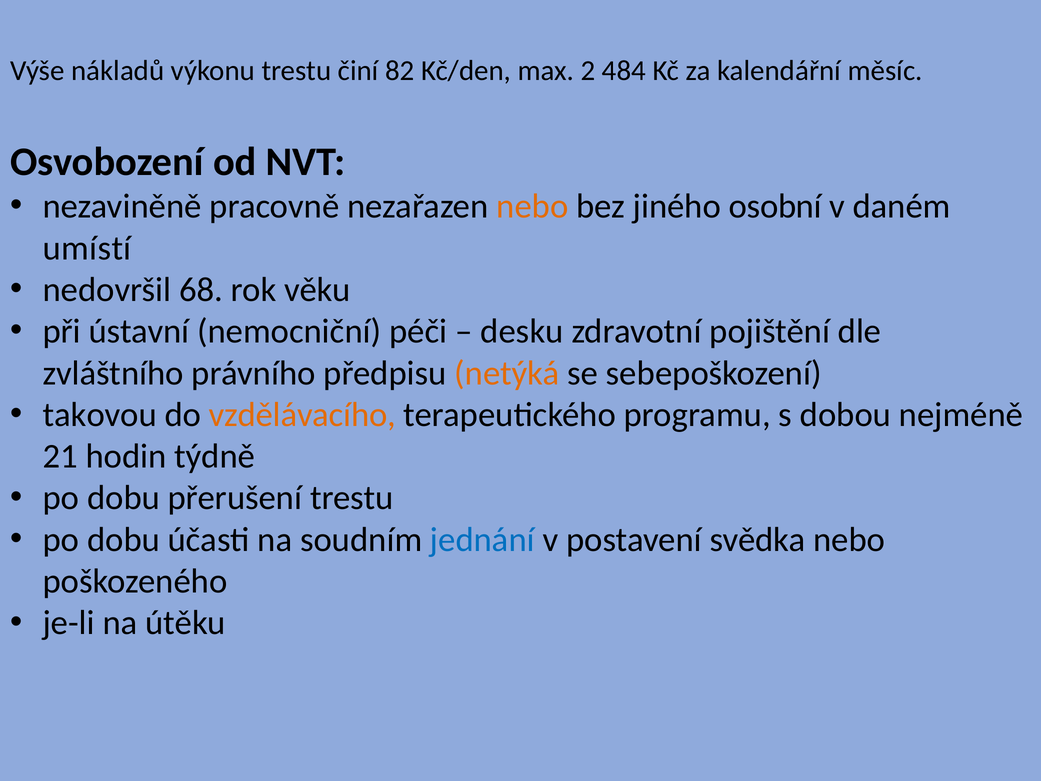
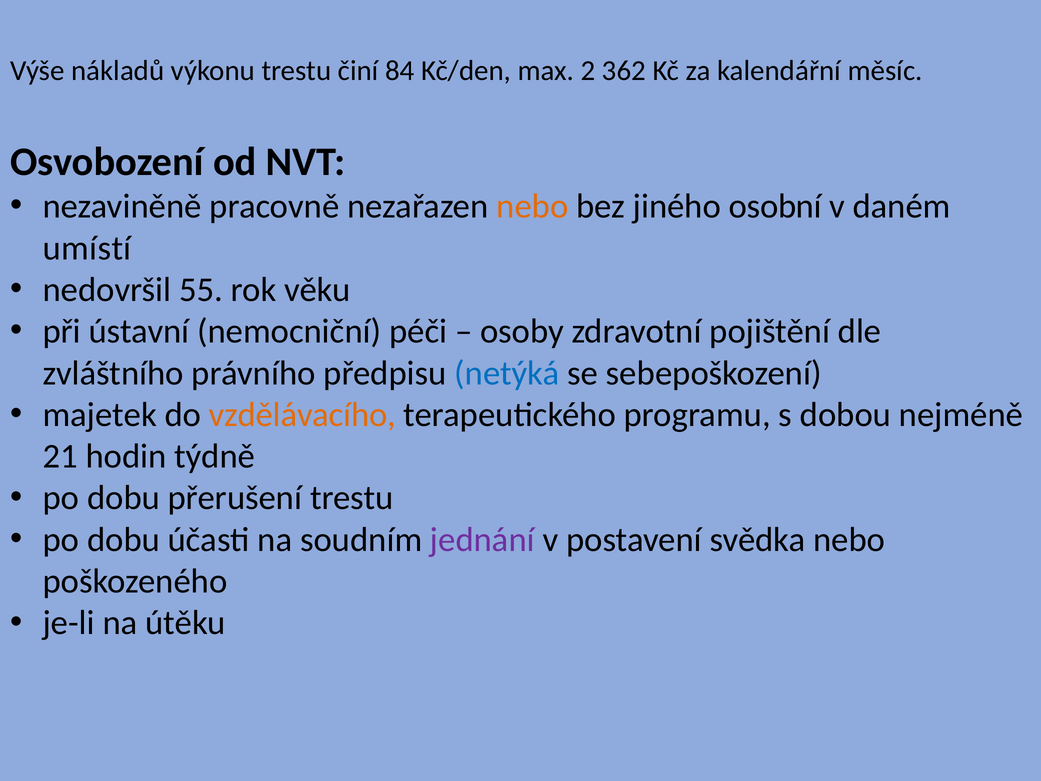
82: 82 -> 84 (400, 71)
484: 484 -> 362 (624, 71)
68: 68 -> 55 (201, 290)
desku: desku -> osoby (522, 331)
netýká colour: orange -> blue (507, 373)
takovou: takovou -> majetek (100, 415)
jednání colour: blue -> purple (482, 539)
